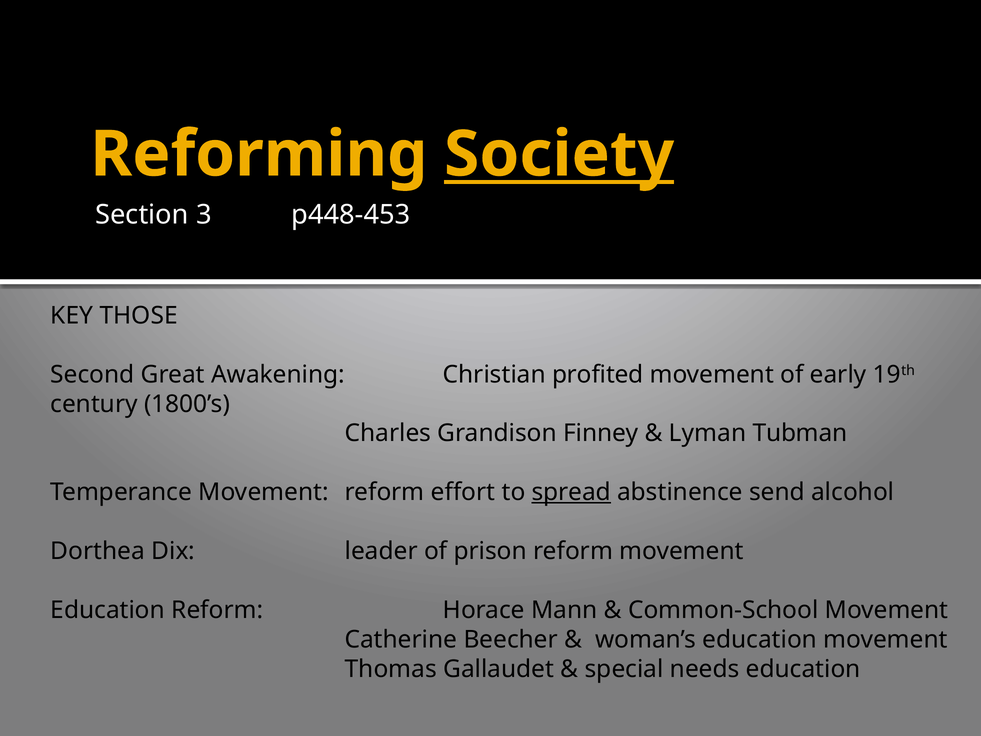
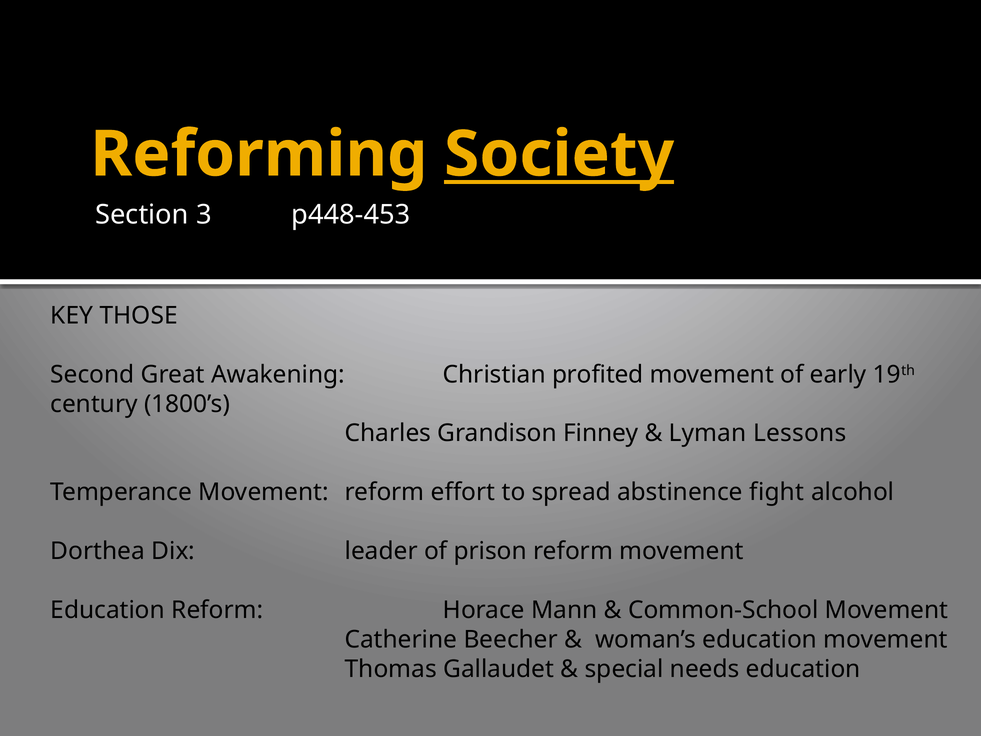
Tubman: Tubman -> Lessons (800, 433)
spread underline: present -> none (571, 492)
send: send -> fight (777, 492)
